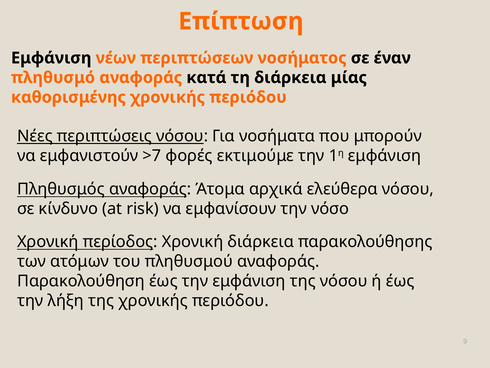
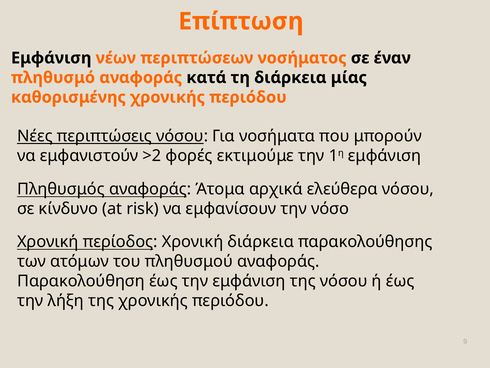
>7: >7 -> >2 (152, 155)
